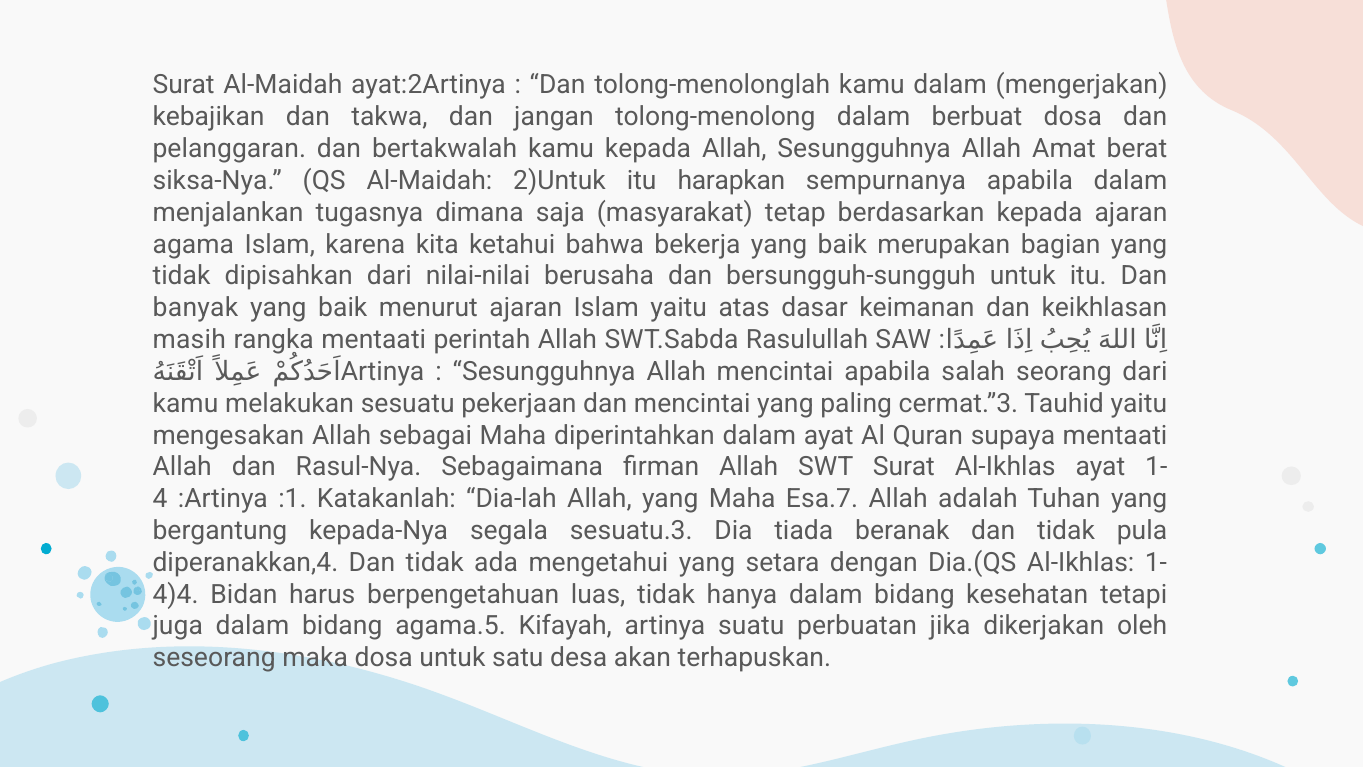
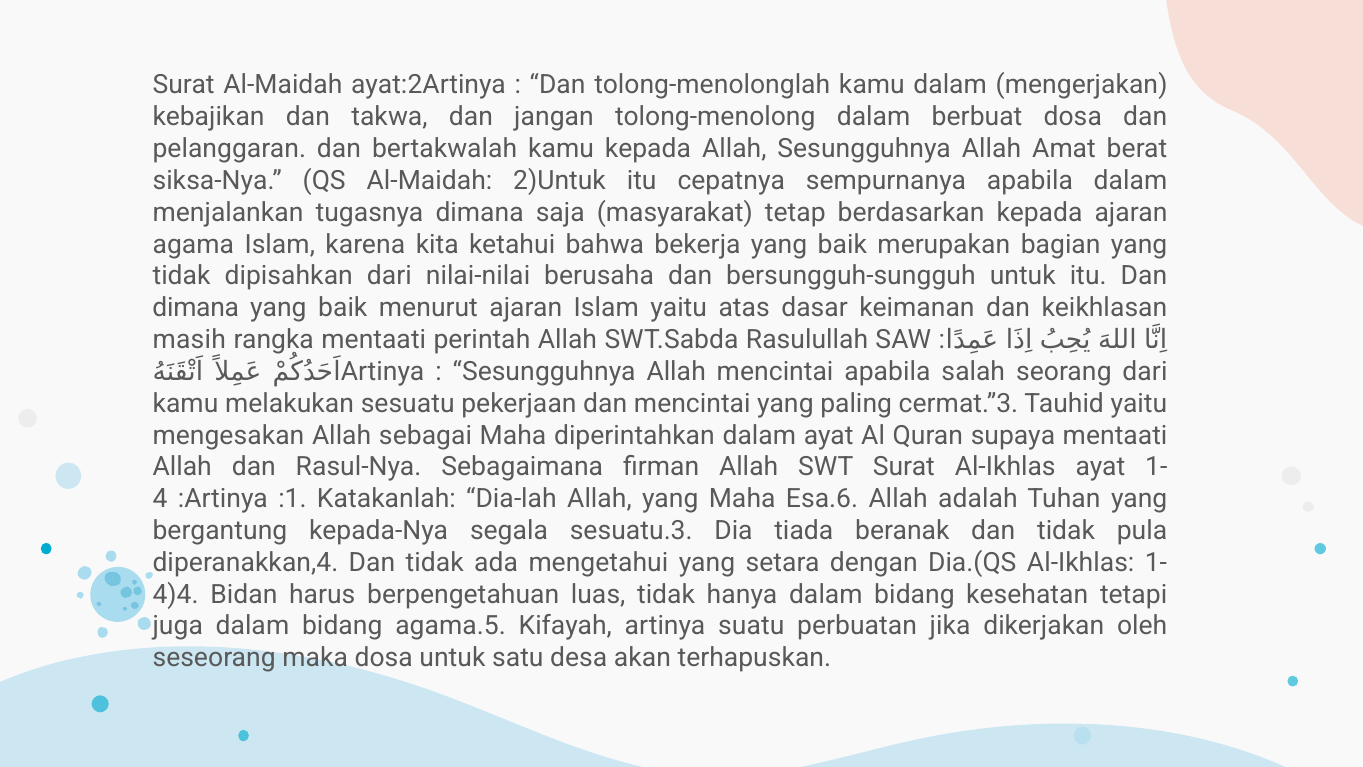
harapkan: harapkan -> cepatnya (731, 181)
banyak: banyak -> dimana (196, 308)
Esa.7: Esa.7 -> Esa.6 (822, 499)
